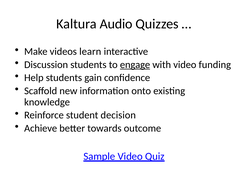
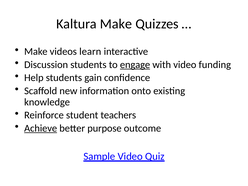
Kaltura Audio: Audio -> Make (116, 24)
decision: decision -> teachers (118, 115)
Achieve underline: none -> present (41, 128)
towards: towards -> purpose (104, 128)
